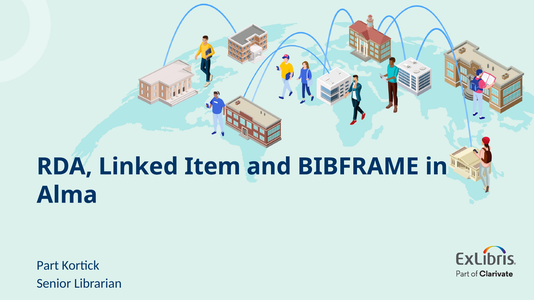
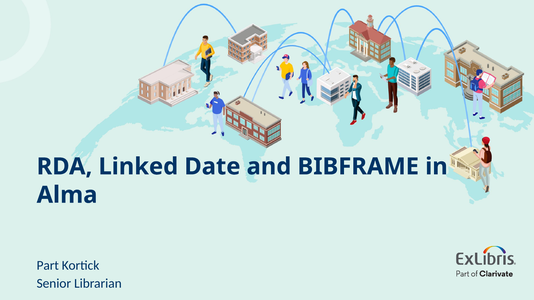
Item: Item -> Date (212, 167)
